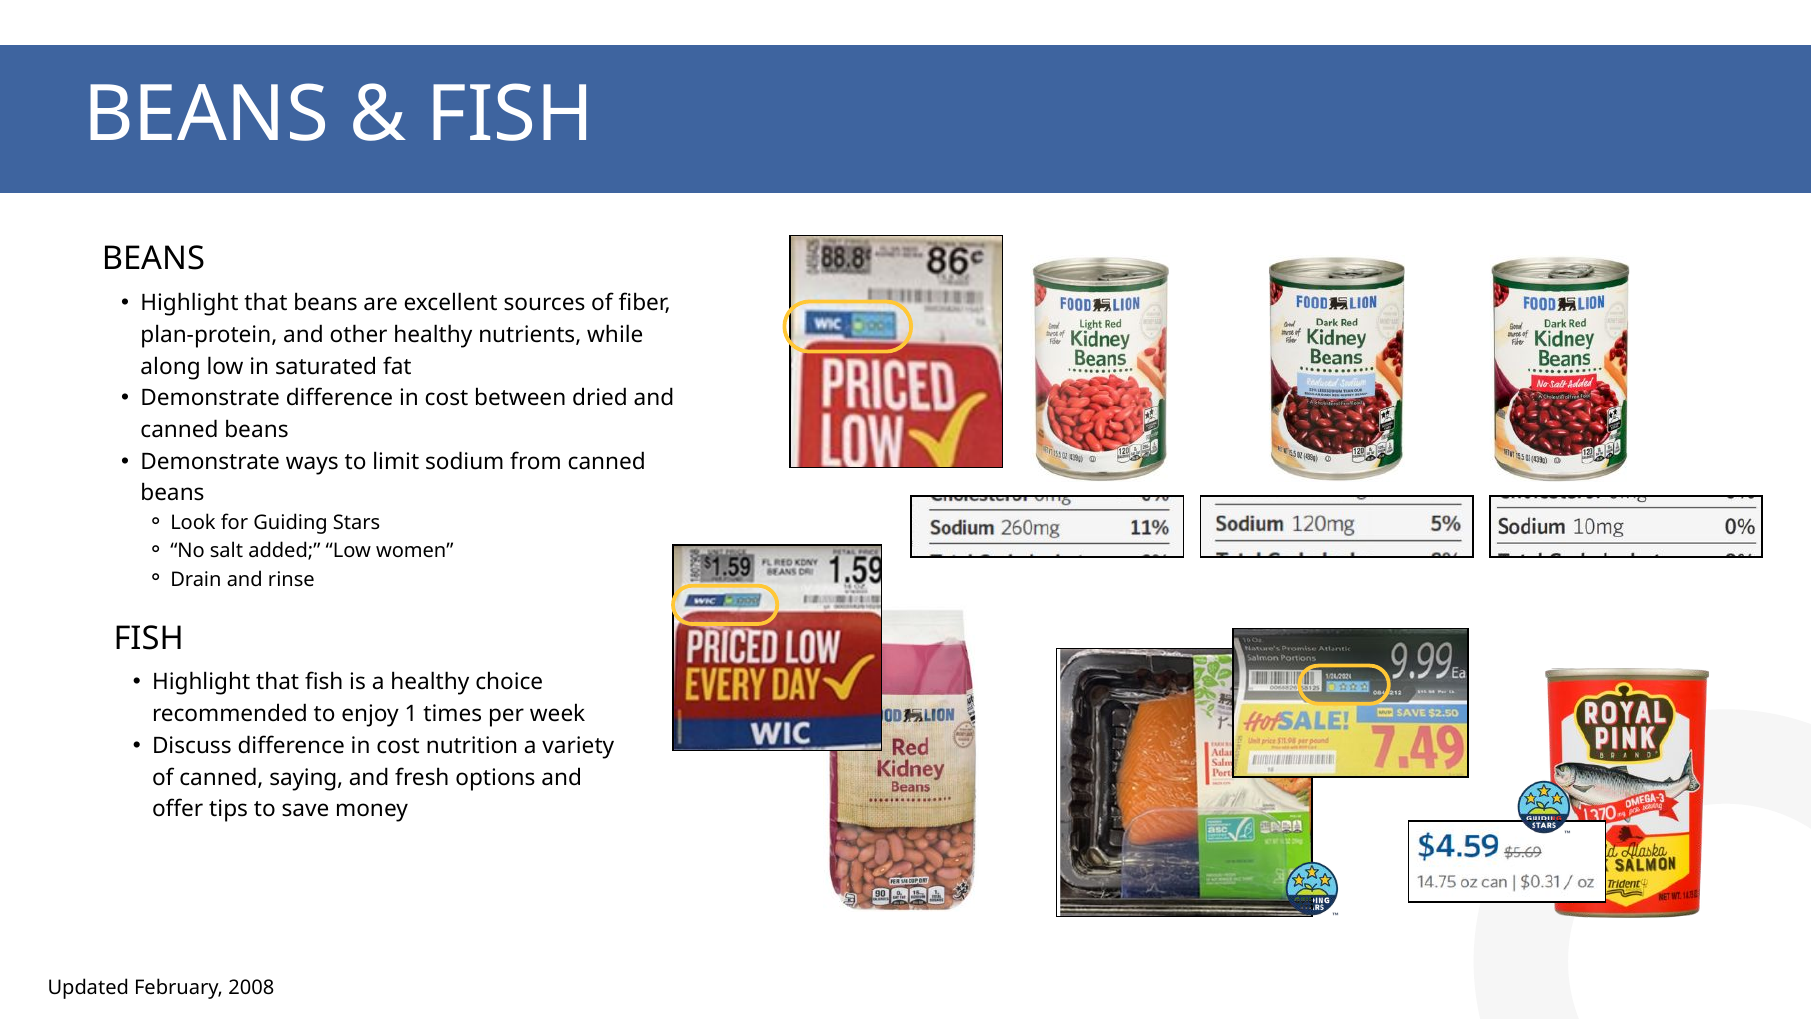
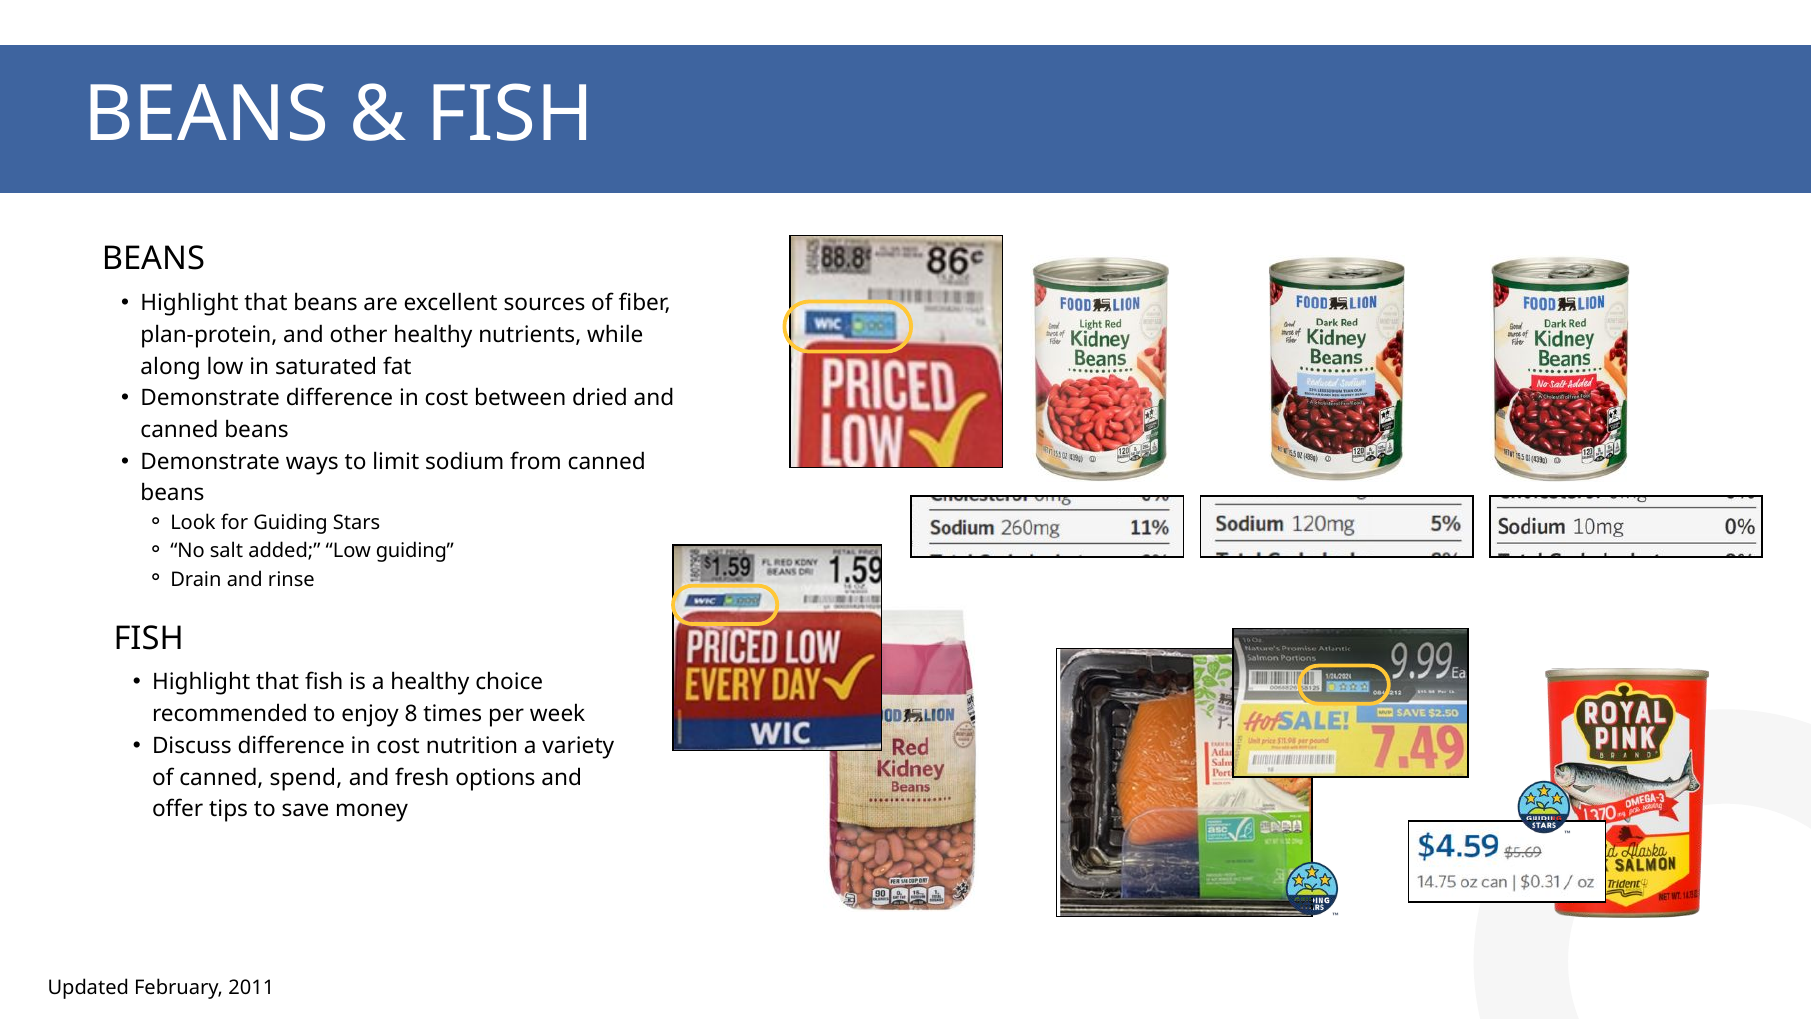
Low women: women -> guiding (415, 551)
1: 1 -> 8 (411, 714)
saying: saying -> spend (306, 777)
2008: 2008 -> 2011 (251, 988)
